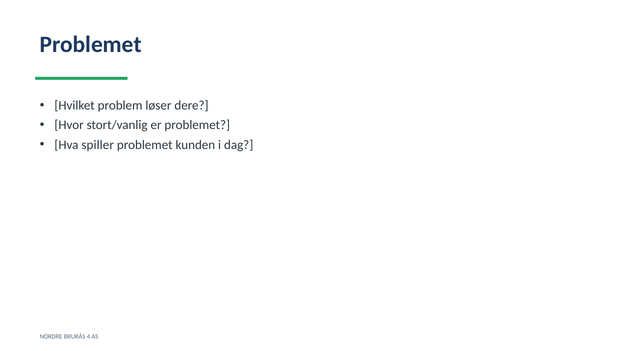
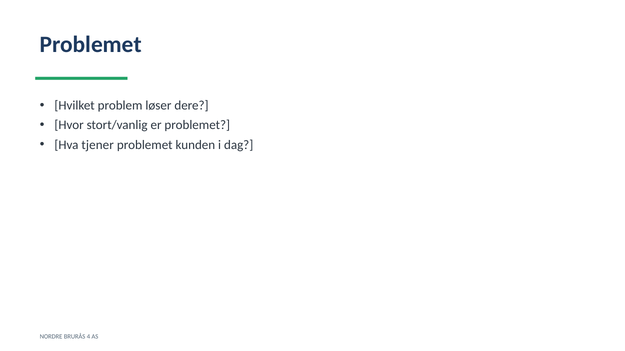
spiller: spiller -> tjener (98, 145)
